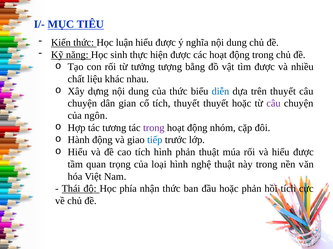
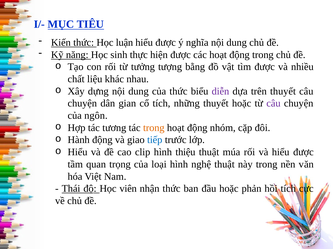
diễn colour: blue -> purple (220, 91)
tích thuyết: thuyết -> những (187, 104)
trong colour: purple -> orange (154, 128)
cao tích: tích -> clip (143, 153)
hình phản: phản -> thiệu (185, 153)
phía: phía -> viên (128, 189)
